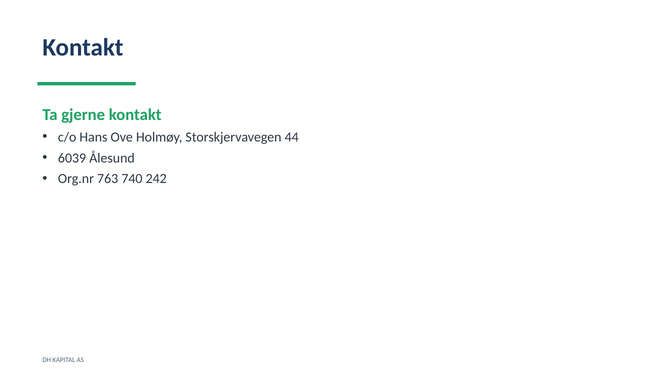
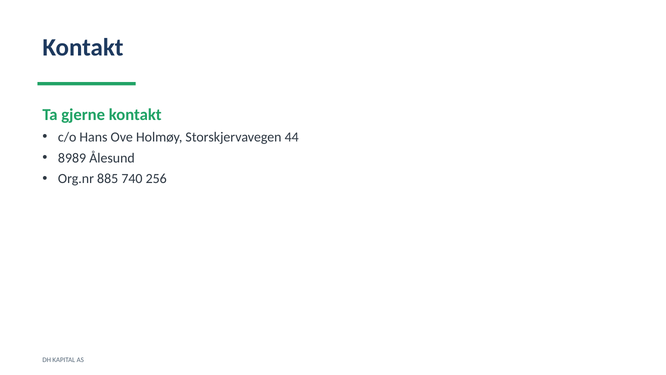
6039: 6039 -> 8989 (72, 158)
763: 763 -> 885 (108, 179)
242: 242 -> 256 (156, 179)
